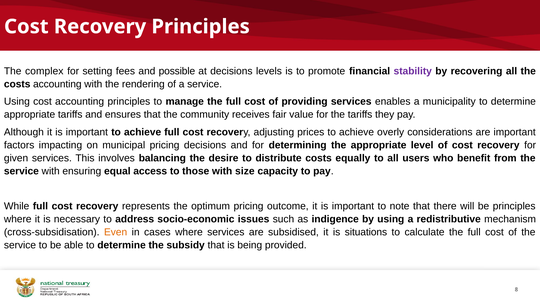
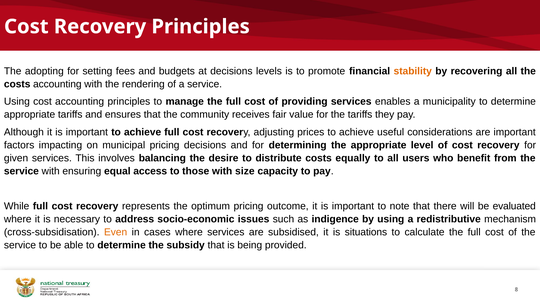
complex: complex -> adopting (44, 71)
possible: possible -> budgets (177, 71)
stability colour: purple -> orange (413, 71)
overly: overly -> useful (391, 132)
be principles: principles -> evaluated (514, 206)
